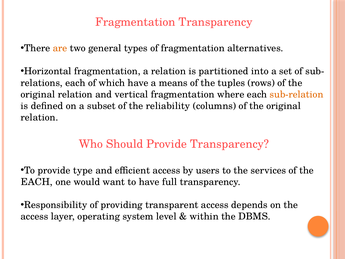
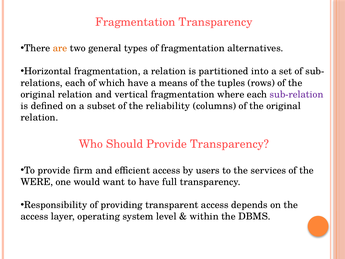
sub-relation colour: orange -> purple (297, 94)
type: type -> firm (83, 170)
EACH: EACH -> WERE (37, 182)
